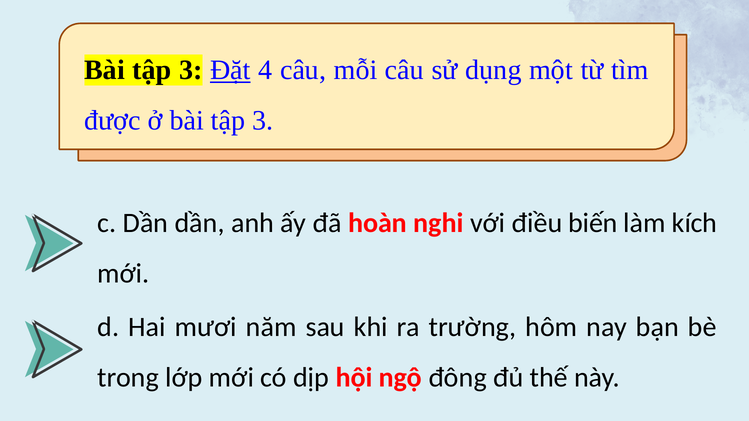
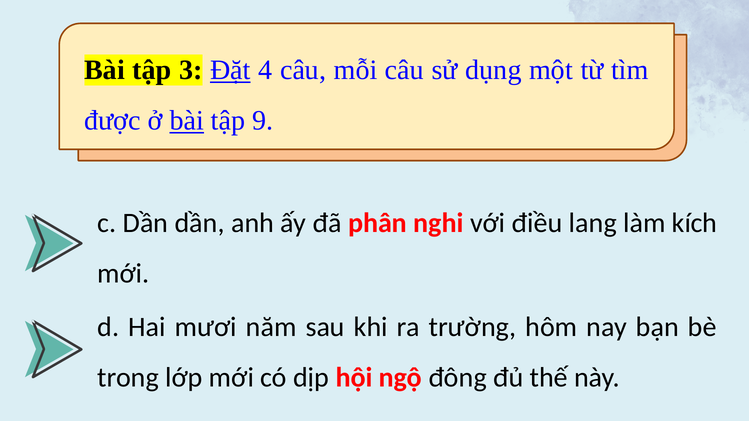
bài underline: none -> present (187, 121)
3: 3 -> 9 (263, 121)
hoàn: hoàn -> phân (378, 223)
biến: biến -> lang (593, 223)
